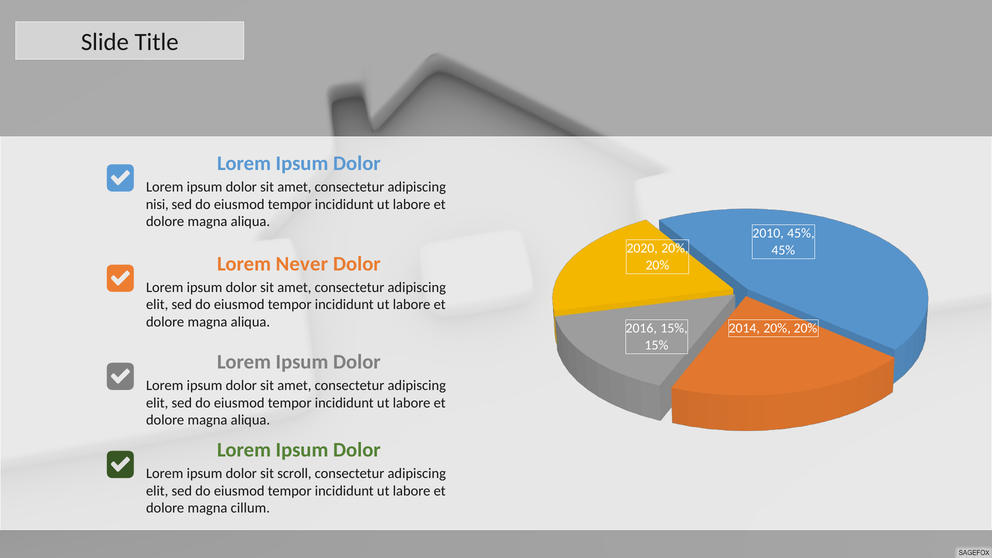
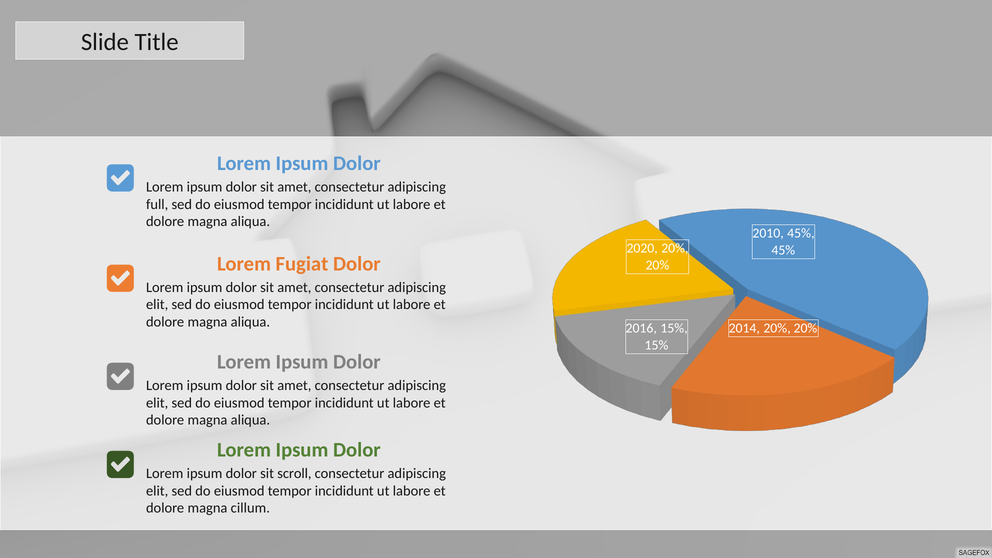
nisi: nisi -> full (157, 204)
Never: Never -> Fugiat (302, 264)
